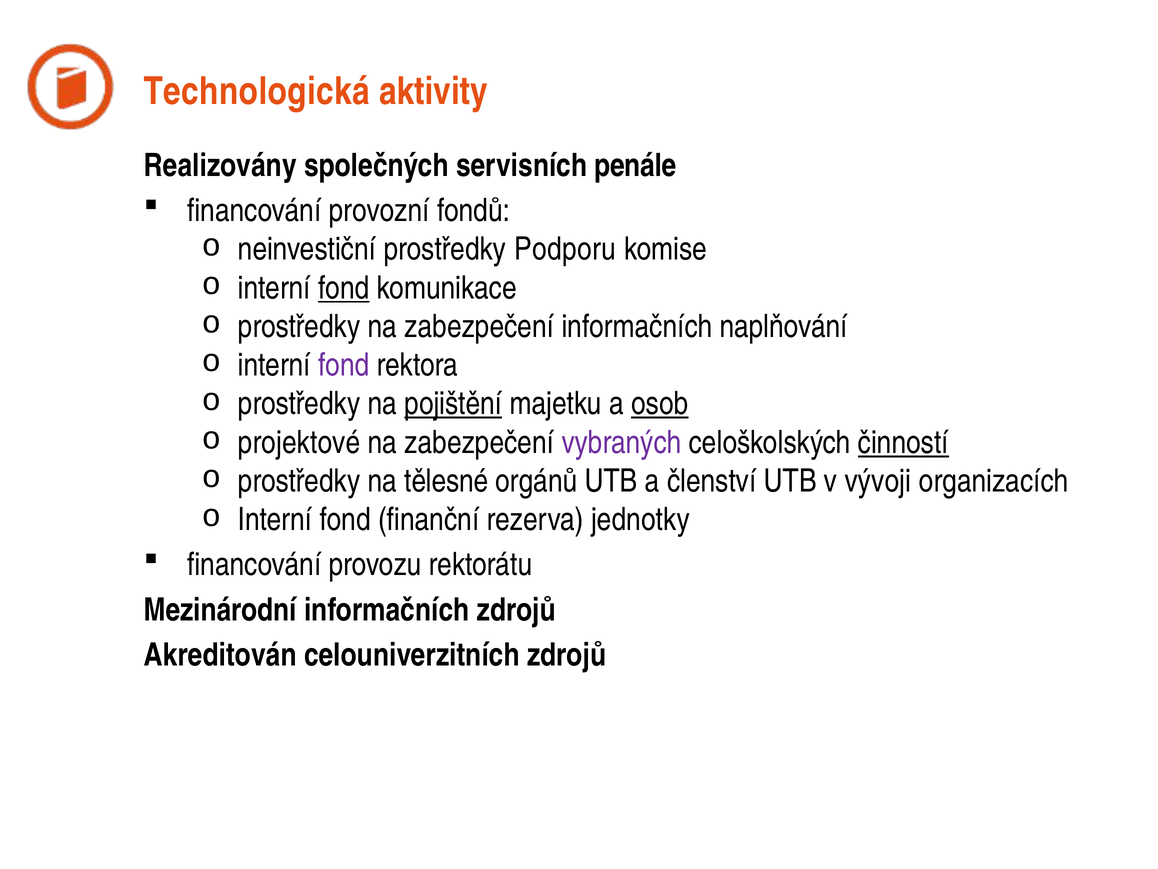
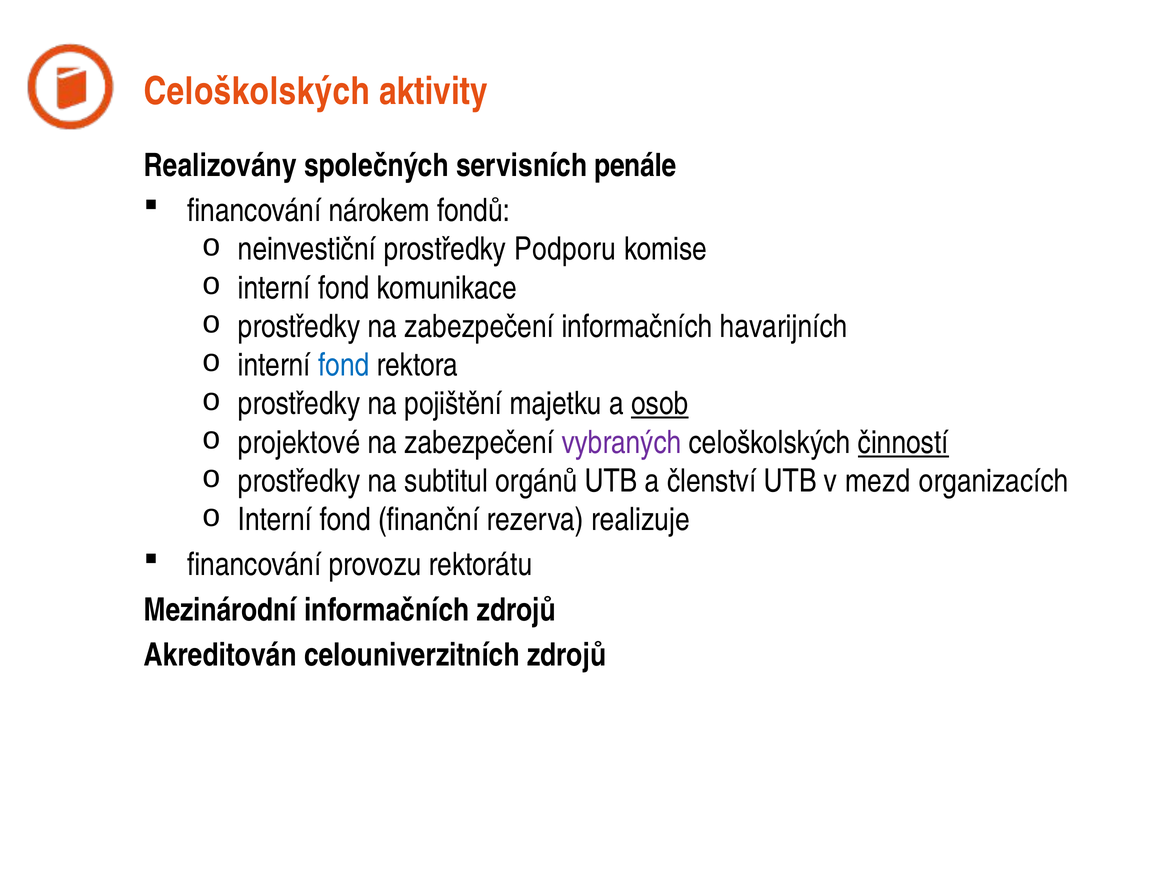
Technologická: Technologická -> Celoškolských (257, 91)
provozní: provozní -> nárokem (379, 211)
fond underline: present -> none (344, 288)
naplňování: naplňování -> havarijních (784, 326)
fond colour: purple -> blue (344, 365)
pojištění underline: present -> none (453, 404)
tělesné: tělesné -> subtitul (446, 481)
vývoji: vývoji -> mezd (878, 481)
jednotky: jednotky -> realizuje (640, 519)
